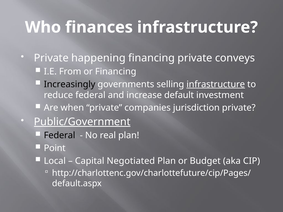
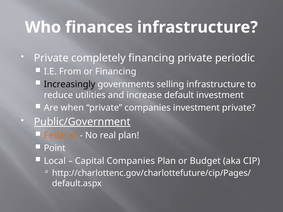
happening: happening -> completely (99, 58)
conveys: conveys -> periodic (235, 58)
infrastructure underline: present -> none (216, 84)
reduce federal: federal -> utilities (91, 95)
companies jurisdiction: jurisdiction -> investment (196, 108)
Federal colour: black -> orange (60, 136)
Capital Negotiated: Negotiated -> Companies (131, 161)
